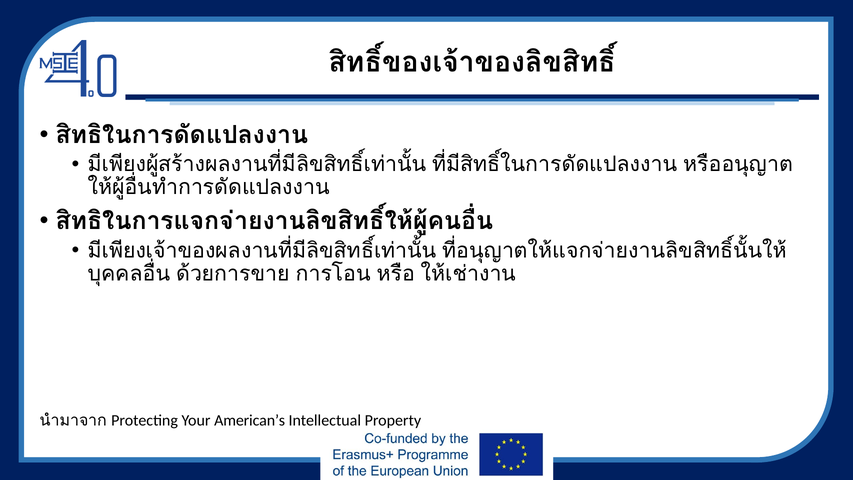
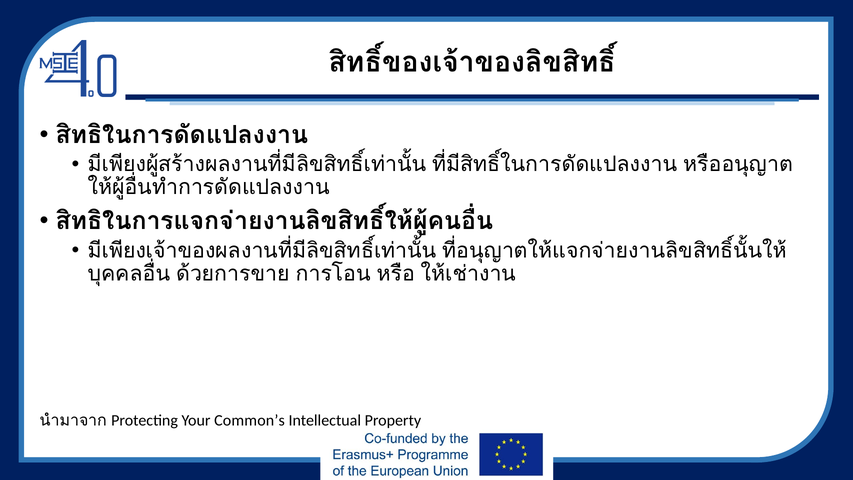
American’s: American’s -> Common’s (249, 421)
